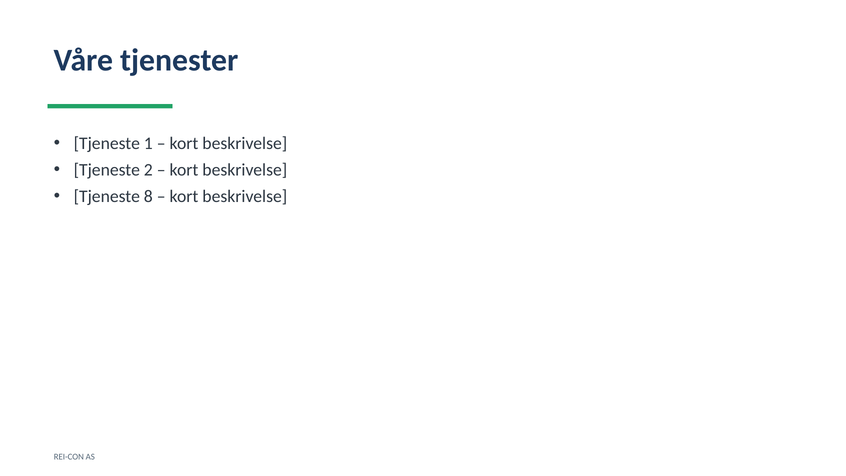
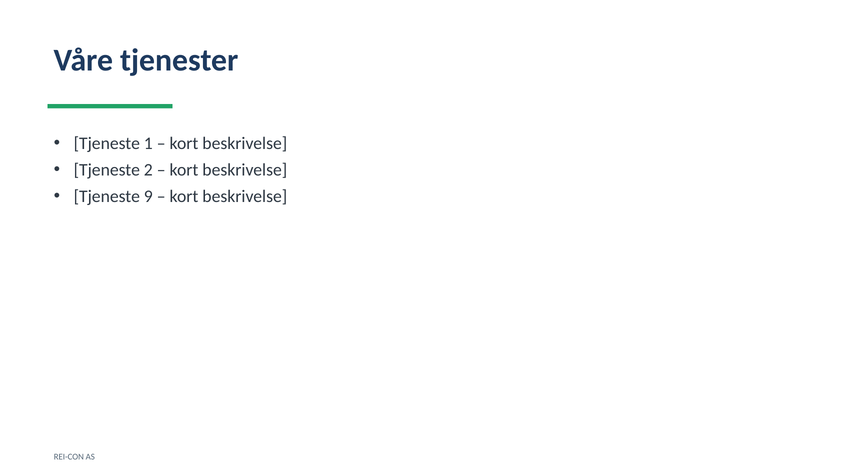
8: 8 -> 9 (148, 196)
